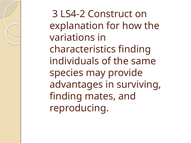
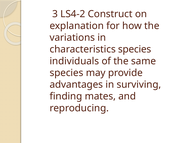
characteristics finding: finding -> species (135, 49)
